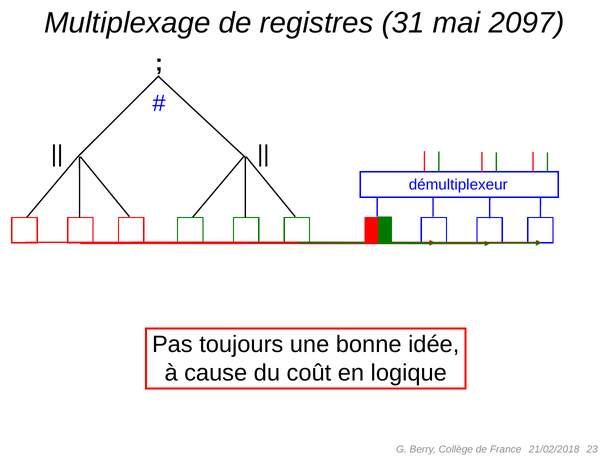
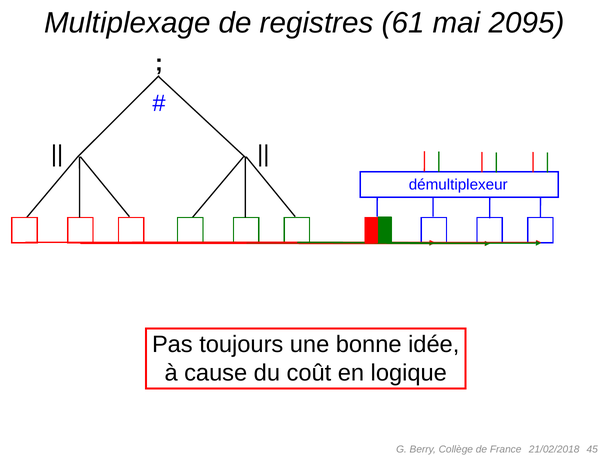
31: 31 -> 61 (403, 23)
2097: 2097 -> 2095 (527, 23)
23: 23 -> 45 (592, 450)
